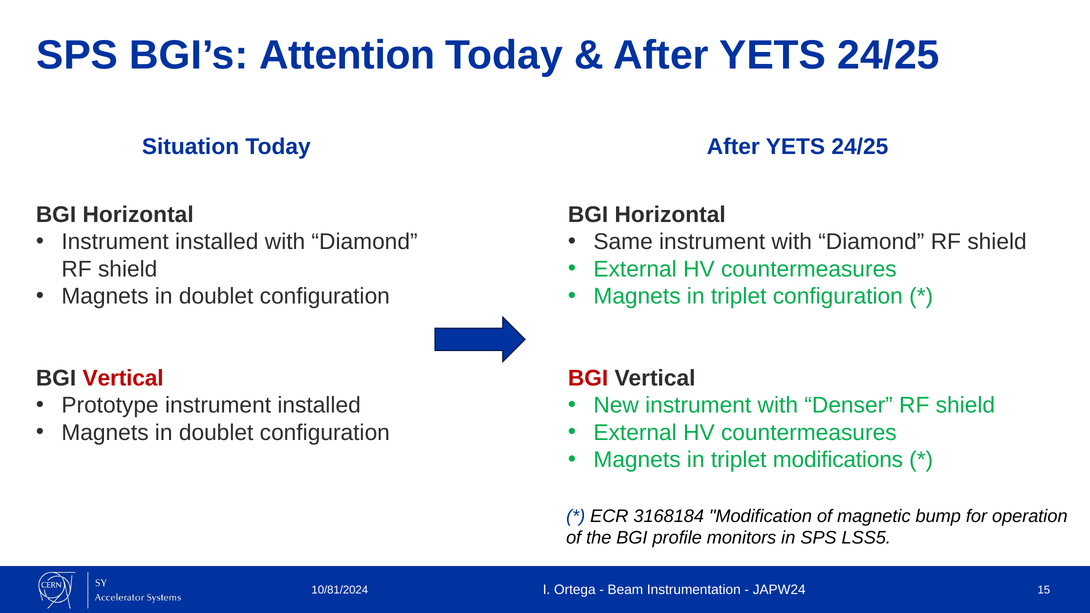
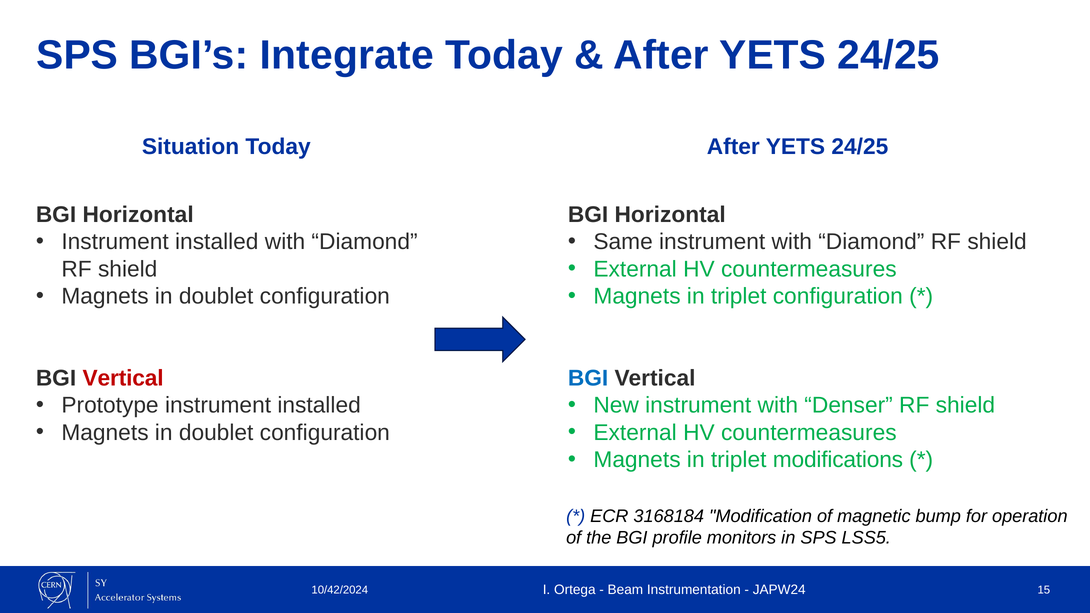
Attention: Attention -> Integrate (347, 55)
BGI colour: red -> blue (588, 378)
10/81/2024: 10/81/2024 -> 10/42/2024 (340, 590)
